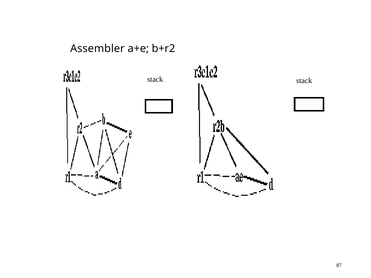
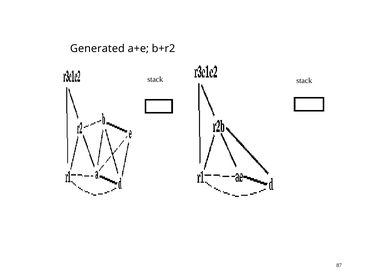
Assembler: Assembler -> Generated (97, 49)
